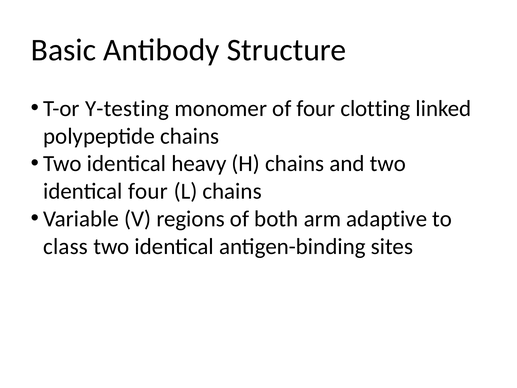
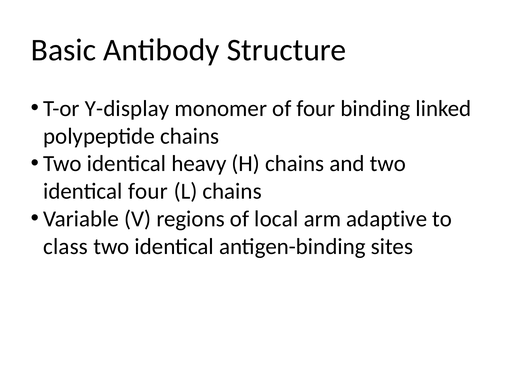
Y-testing: Y-testing -> Y-display (127, 108)
clotting: clotting -> binding (375, 108)
both: both -> local (276, 219)
